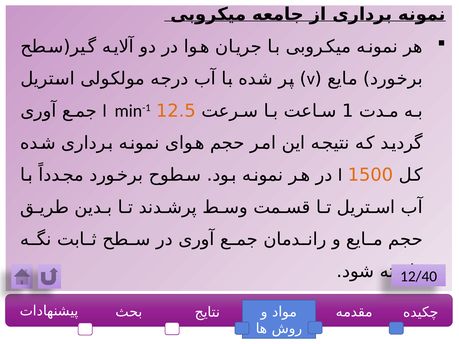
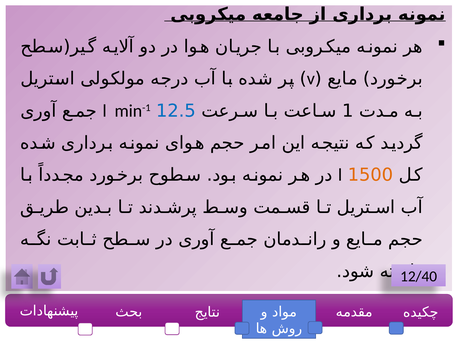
12.5 colour: orange -> blue (176, 111)
